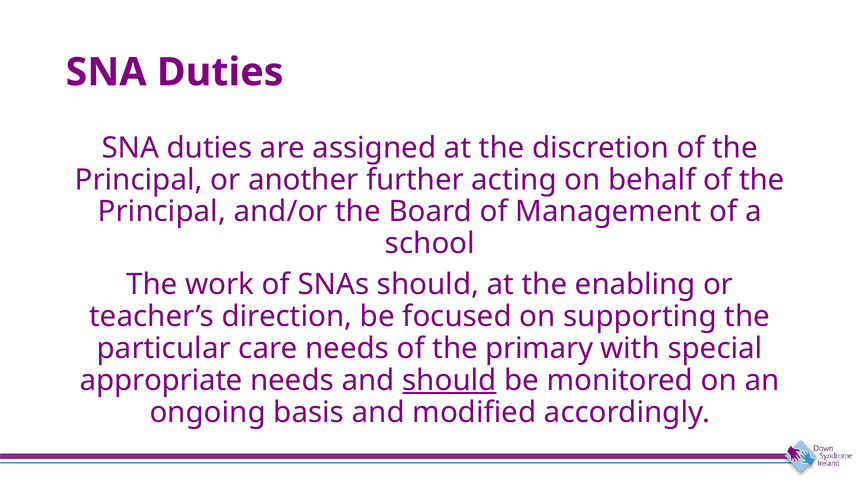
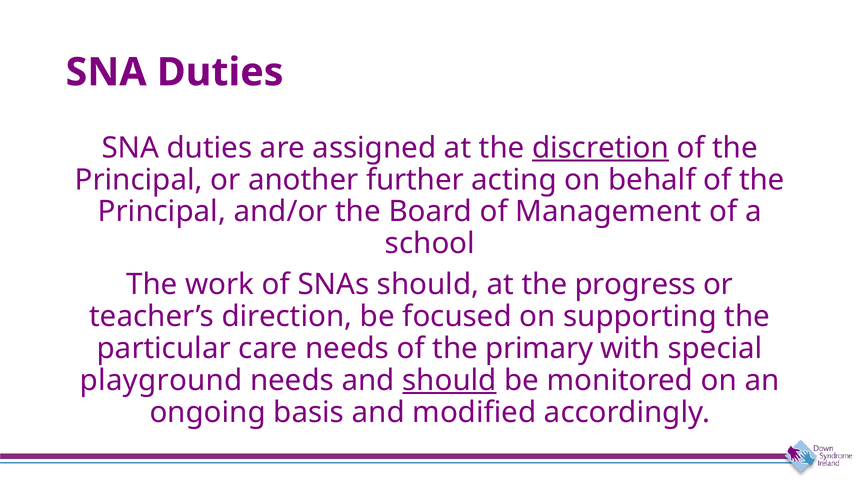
discretion underline: none -> present (601, 148)
enabling: enabling -> progress (635, 284)
appropriate: appropriate -> playground (161, 380)
